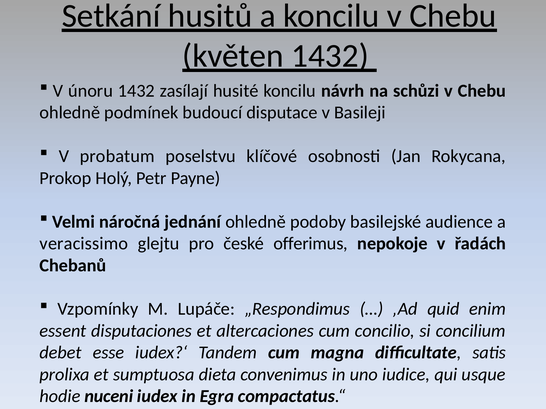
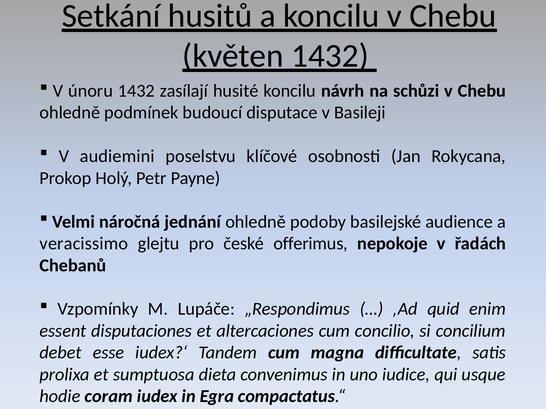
probatum: probatum -> audiemini (117, 156)
nuceni: nuceni -> coram (109, 397)
